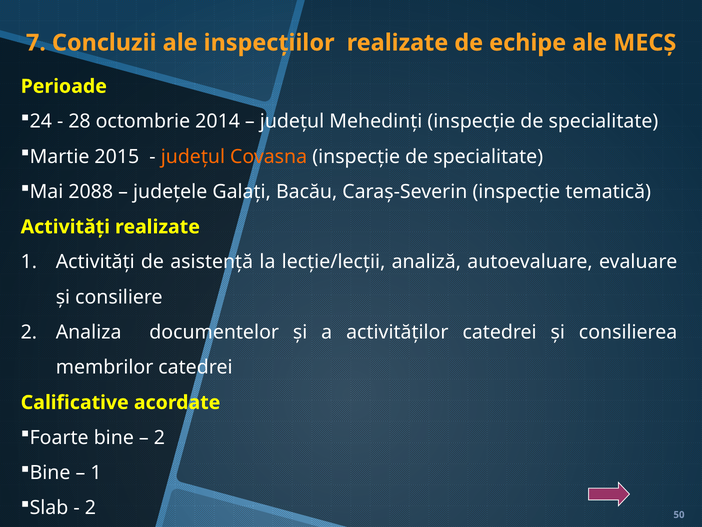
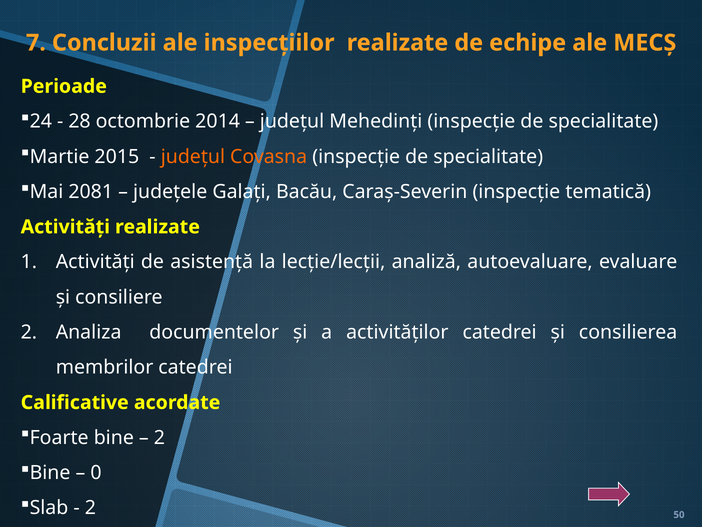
2088: 2088 -> 2081 (91, 192)
1: 1 -> 0 (96, 472)
